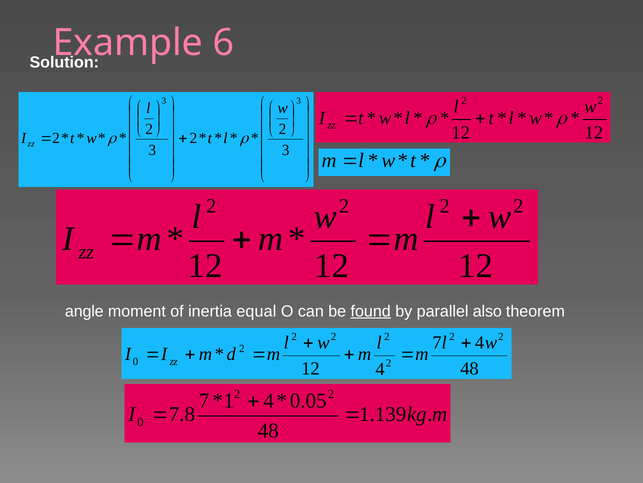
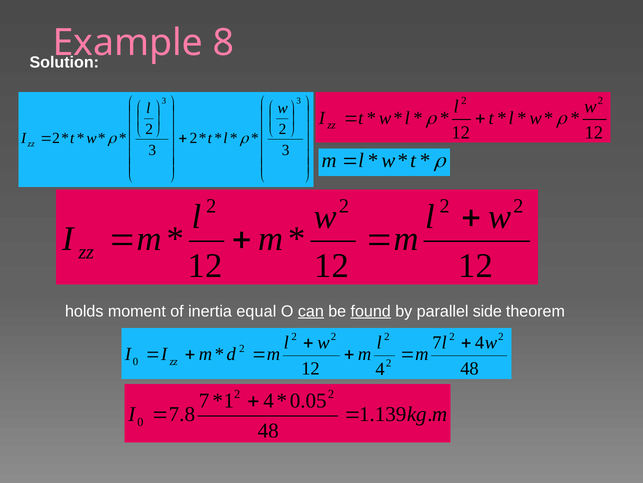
6: 6 -> 8 (224, 43)
angle: angle -> holds (84, 311)
can underline: none -> present (311, 311)
also: also -> side (487, 311)
